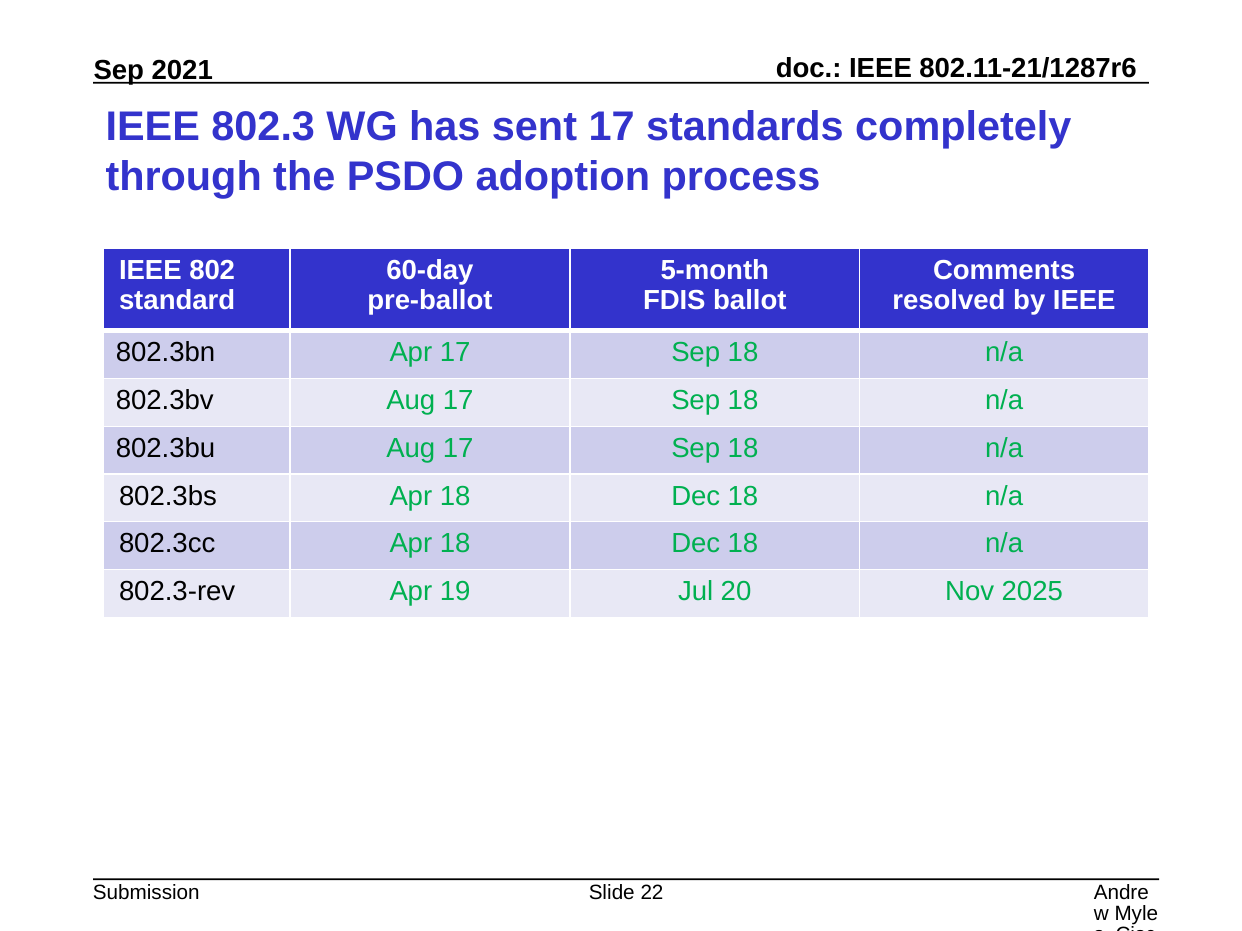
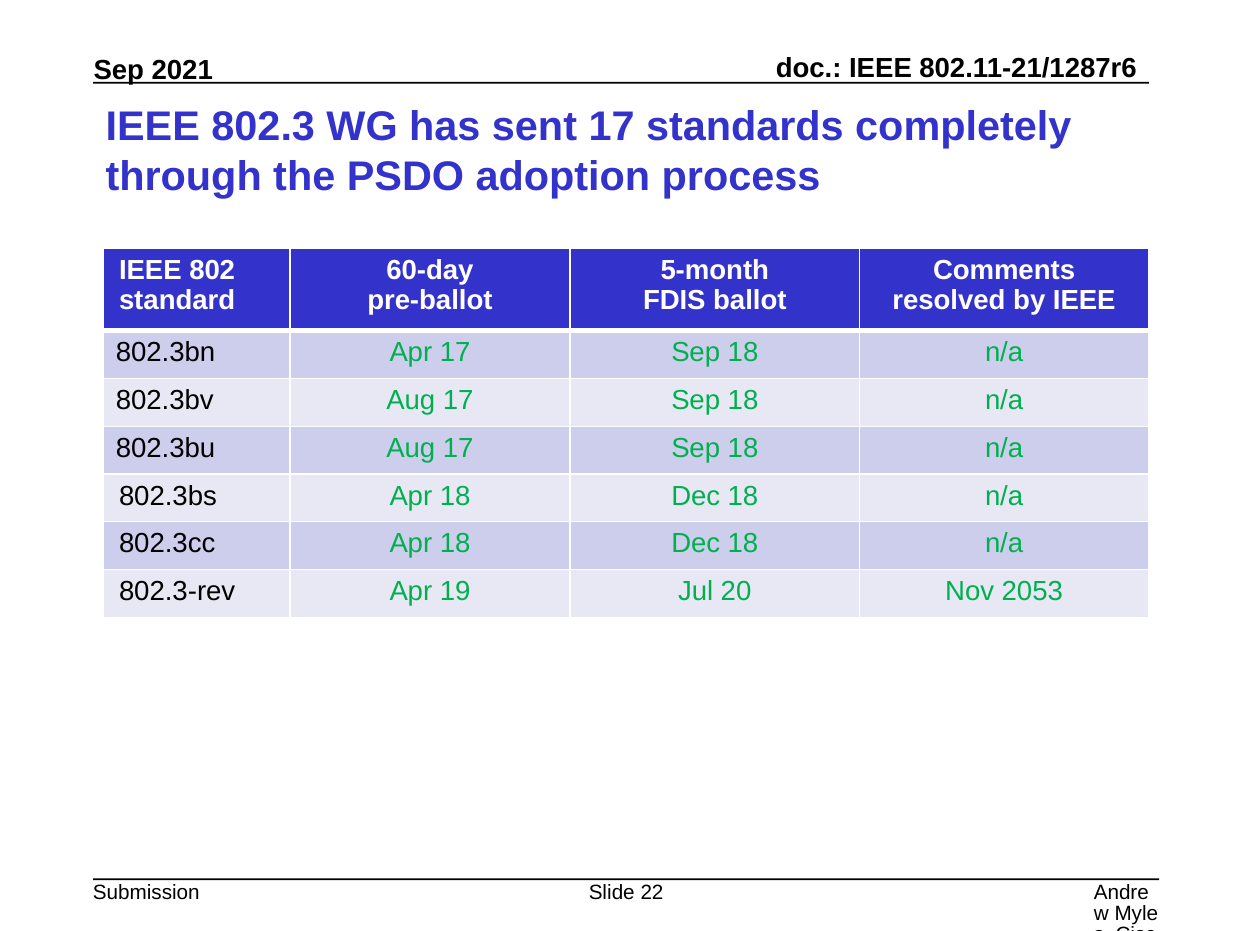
2025: 2025 -> 2053 (1032, 592)
